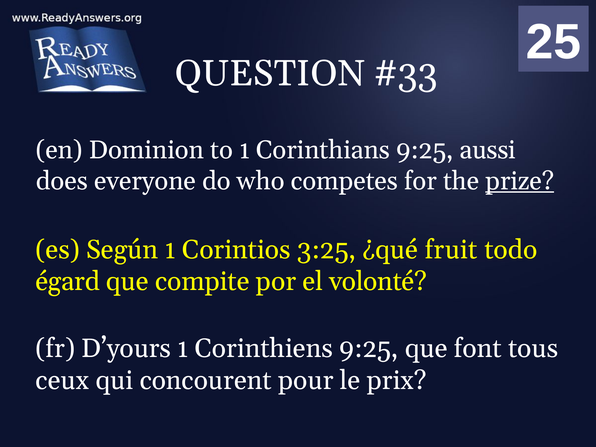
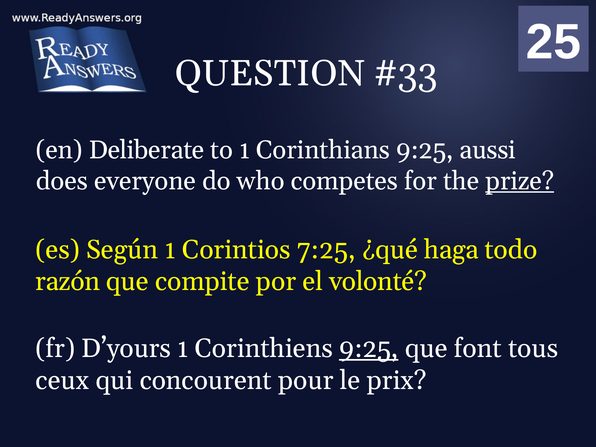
Dominion: Dominion -> Deliberate (147, 150)
3:25: 3:25 -> 7:25 (326, 250)
fruit: fruit -> haga (451, 250)
égard: égard -> razón (68, 281)
9:25 underline: none -> present (369, 349)
